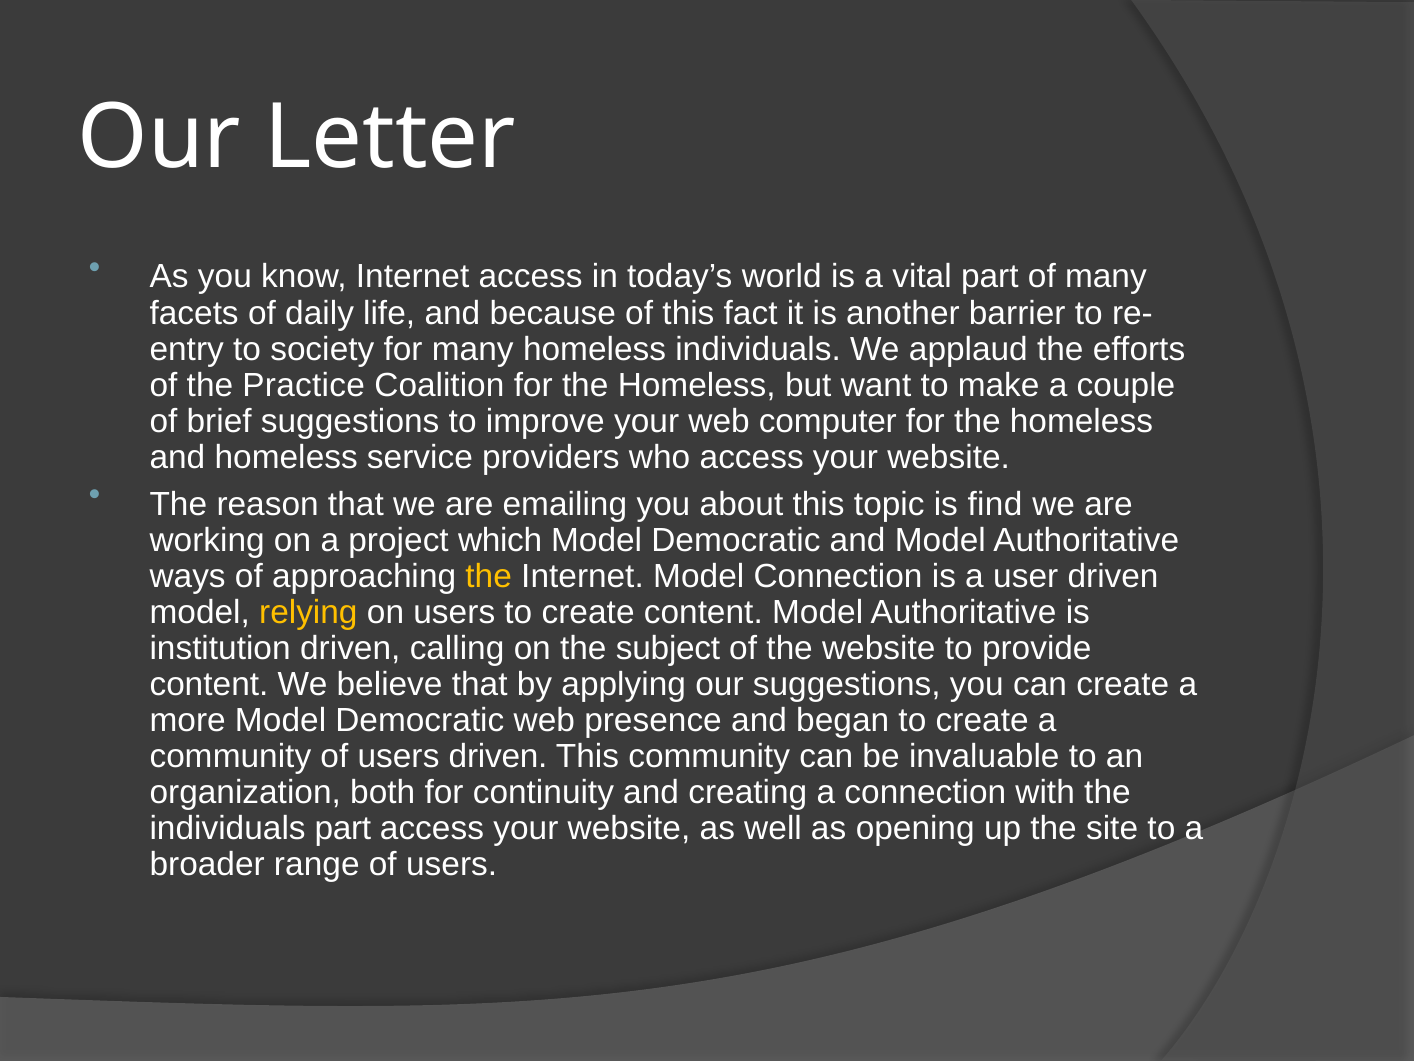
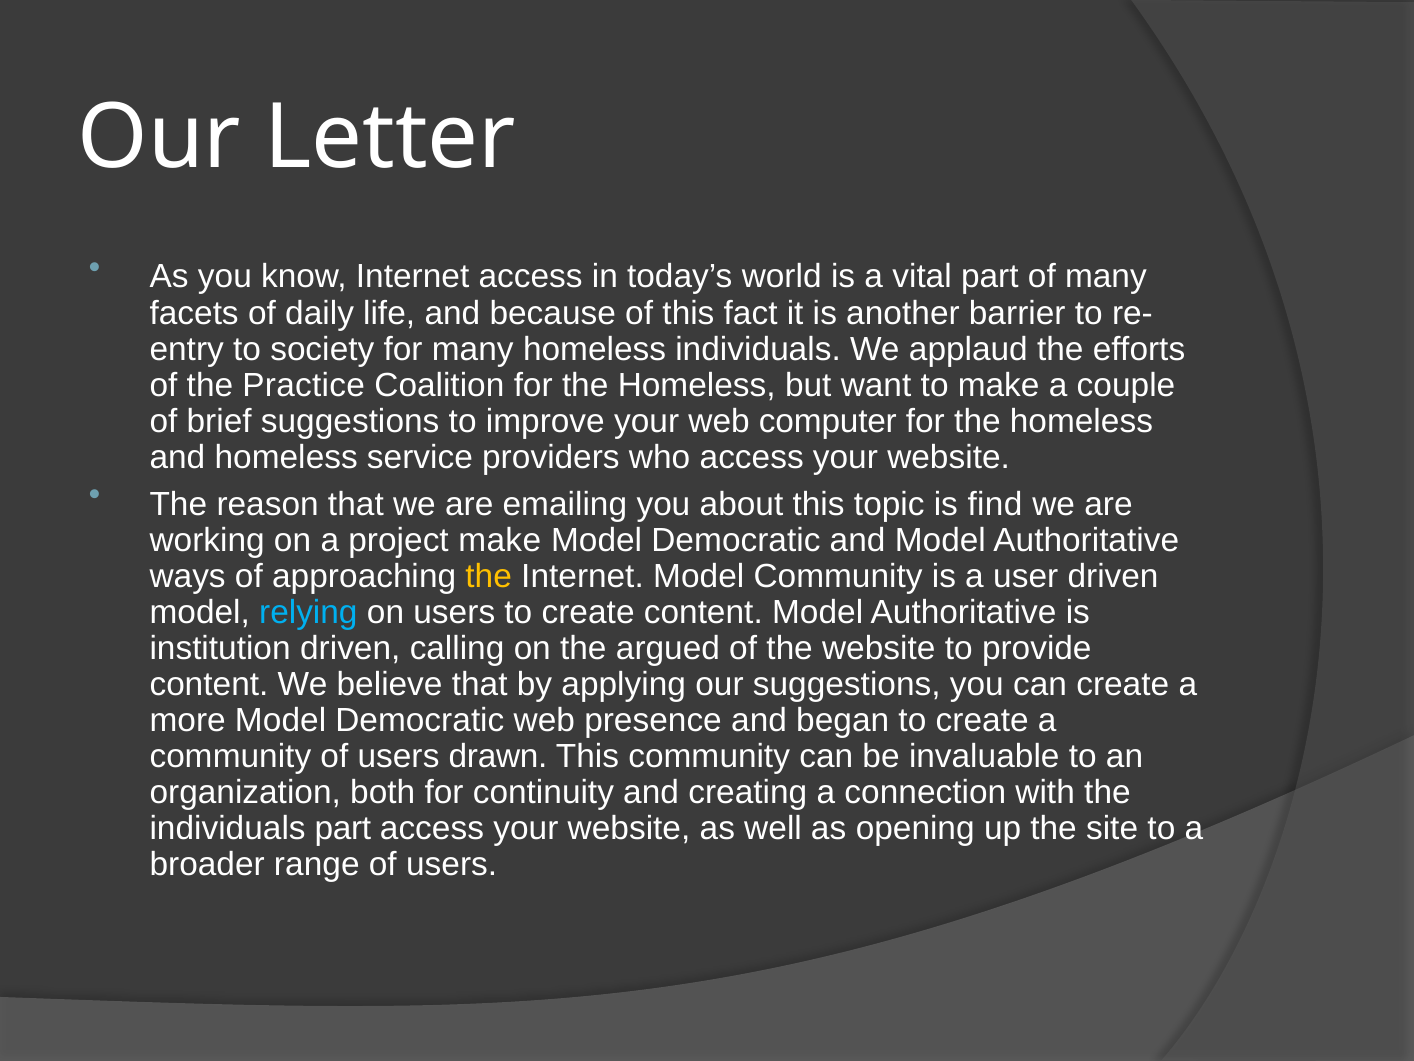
project which: which -> make (500, 540)
Model Connection: Connection -> Community (838, 576)
relying colour: yellow -> light blue (308, 612)
subject: subject -> argued (668, 648)
users driven: driven -> drawn (498, 756)
